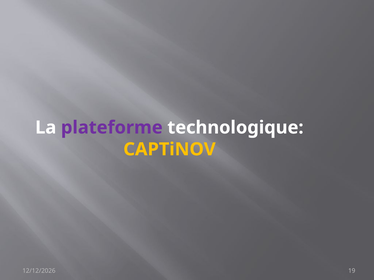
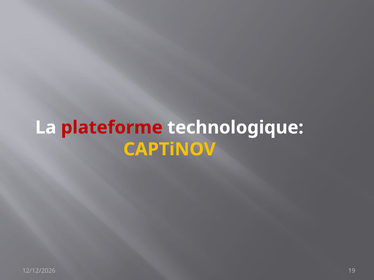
plateforme colour: purple -> red (112, 128)
